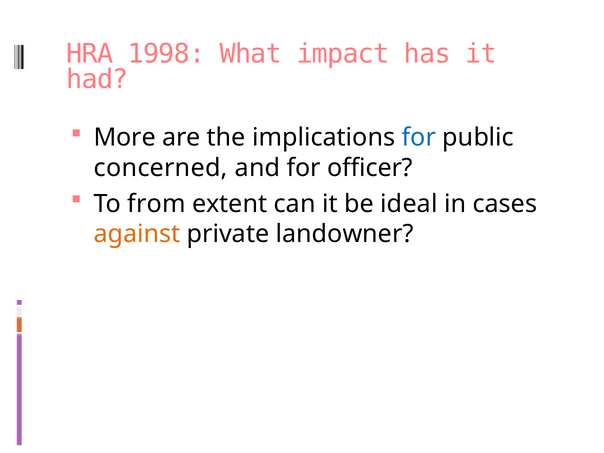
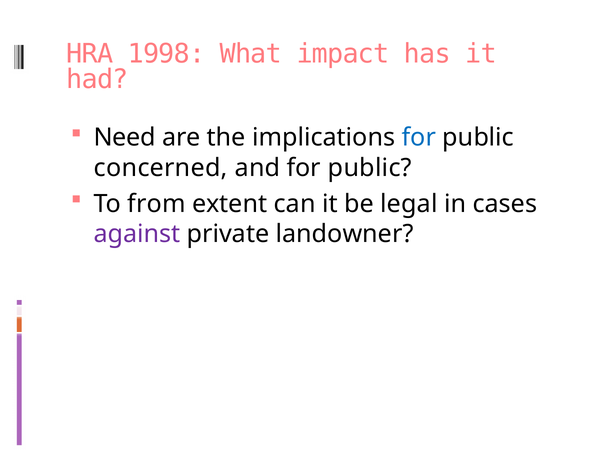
More: More -> Need (125, 138)
and for officer: officer -> public (370, 168)
ideal: ideal -> legal (409, 204)
against colour: orange -> purple (137, 234)
